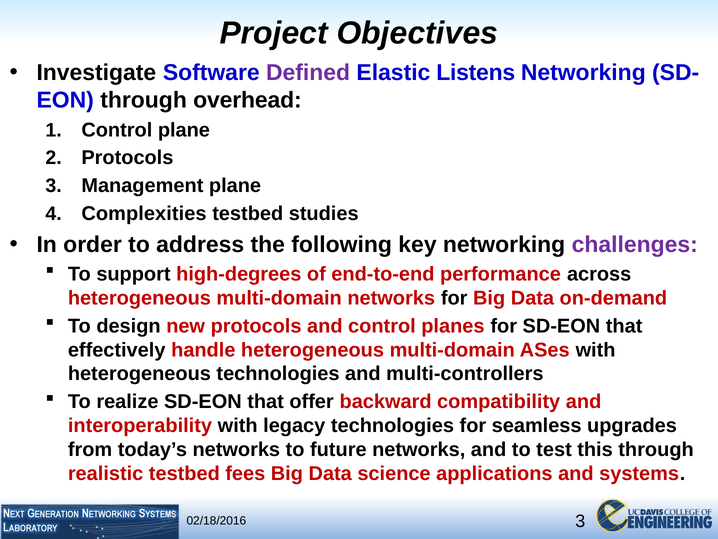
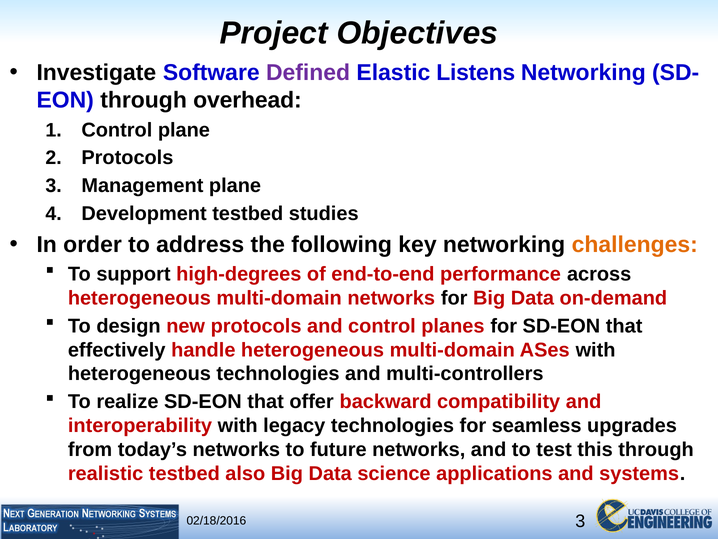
Complexities: Complexities -> Development (144, 214)
challenges colour: purple -> orange (635, 244)
fees: fees -> also (245, 473)
